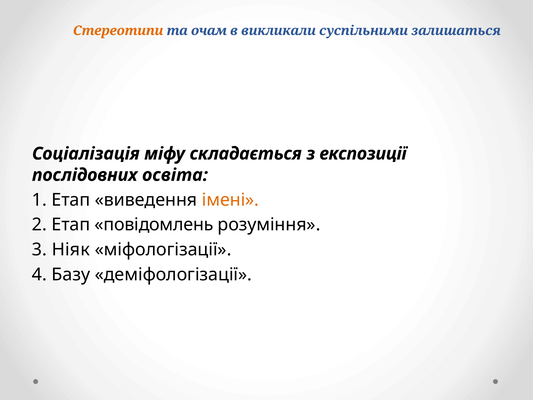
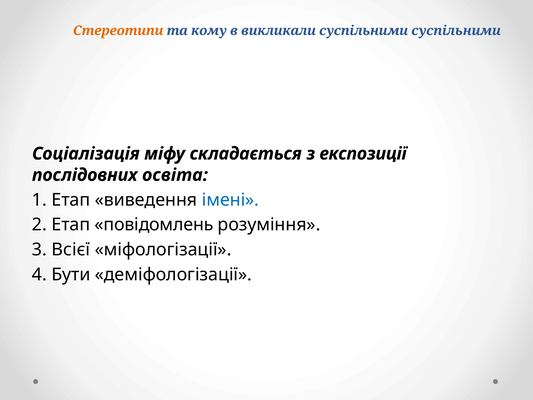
очам: очам -> кому (209, 31)
суспільними залишаться: залишаться -> суспільними (456, 31)
імені colour: orange -> blue (230, 200)
Ніяк: Ніяк -> Всієї (71, 250)
Базу: Базу -> Бути (71, 274)
